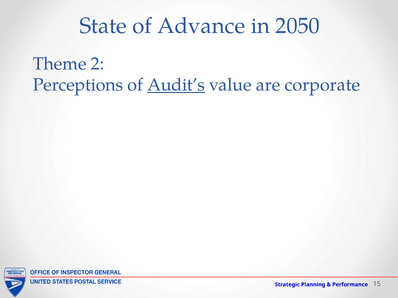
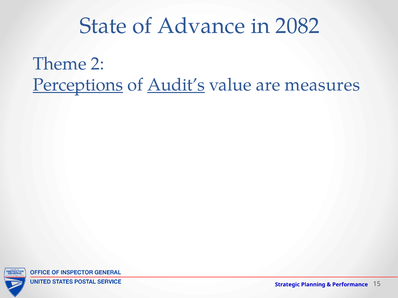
2050: 2050 -> 2082 (298, 26)
Perceptions underline: none -> present (78, 85)
corporate: corporate -> measures (322, 85)
